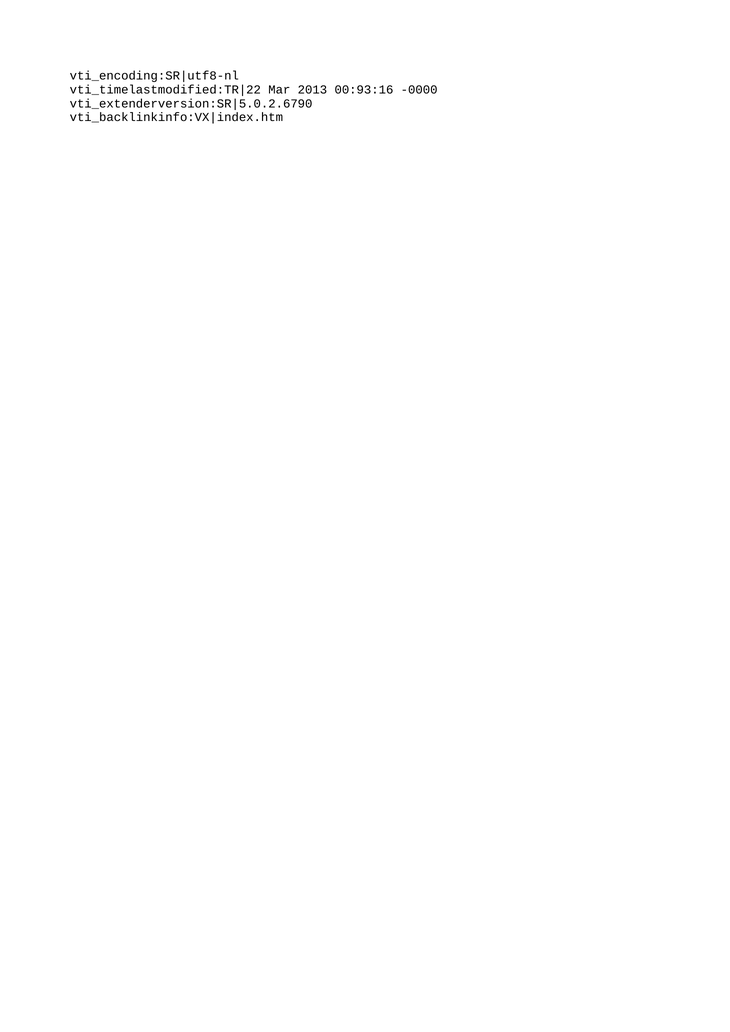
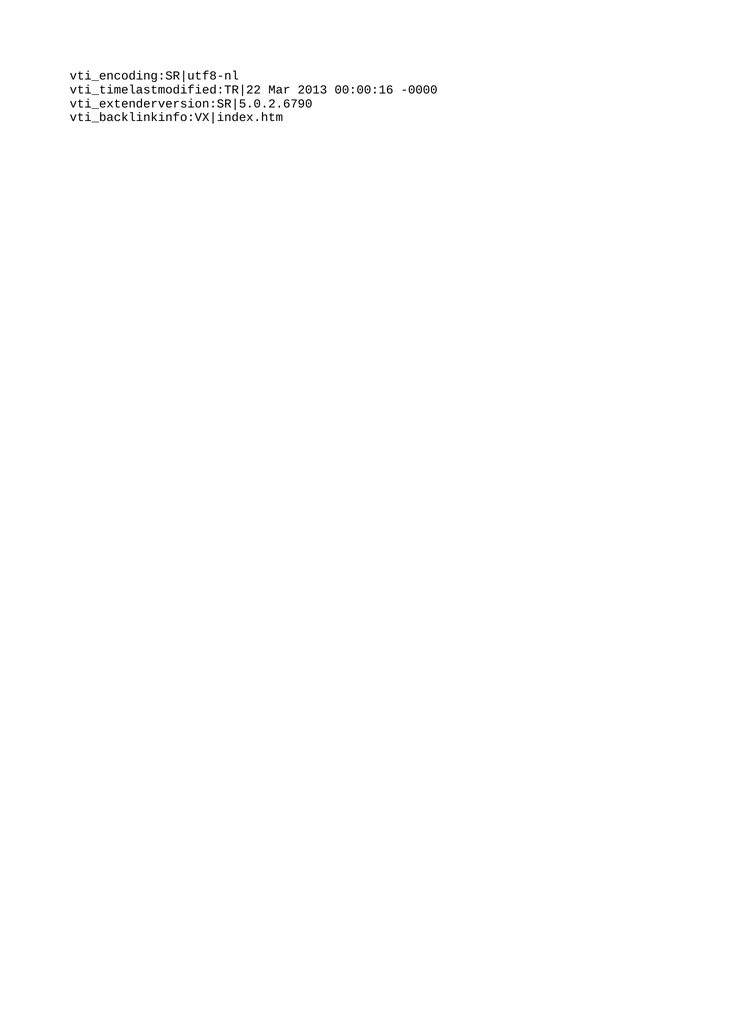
00:93:16: 00:93:16 -> 00:00:16 (364, 90)
